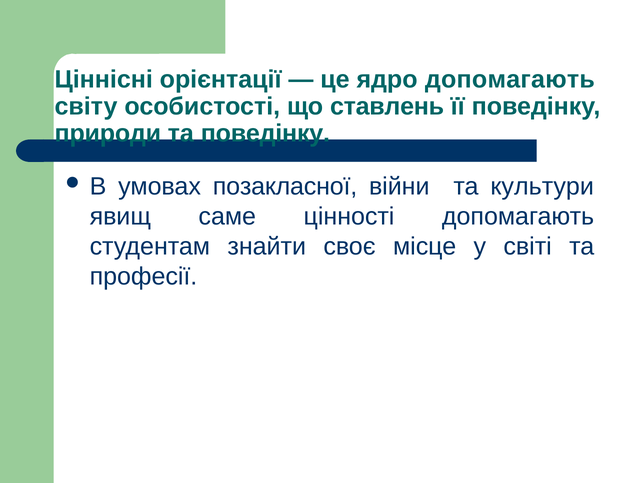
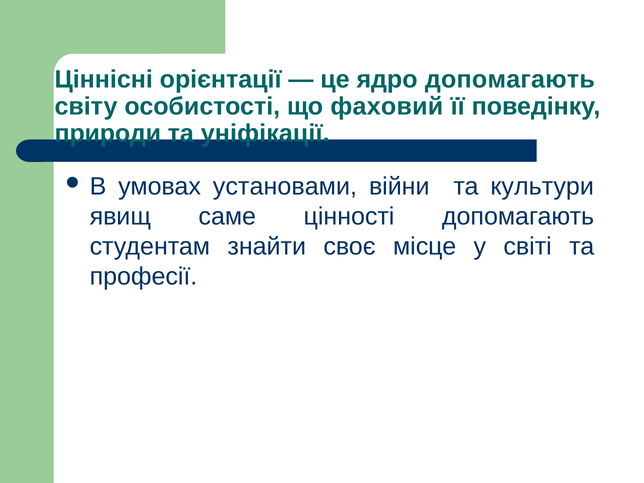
ставлень: ставлень -> фаховий (387, 107)
та поведінку: поведінку -> уніфікації (265, 134)
позакласної: позакласної -> установами (285, 186)
